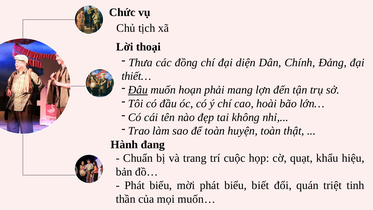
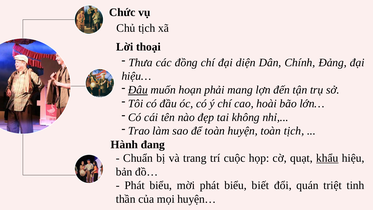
thiết…: thiết… -> hiệu… (136, 76)
toàn thật: thật -> tịch (294, 131)
khẩu underline: none -> present (327, 158)
muốn…: muốn… -> huyện… (197, 199)
